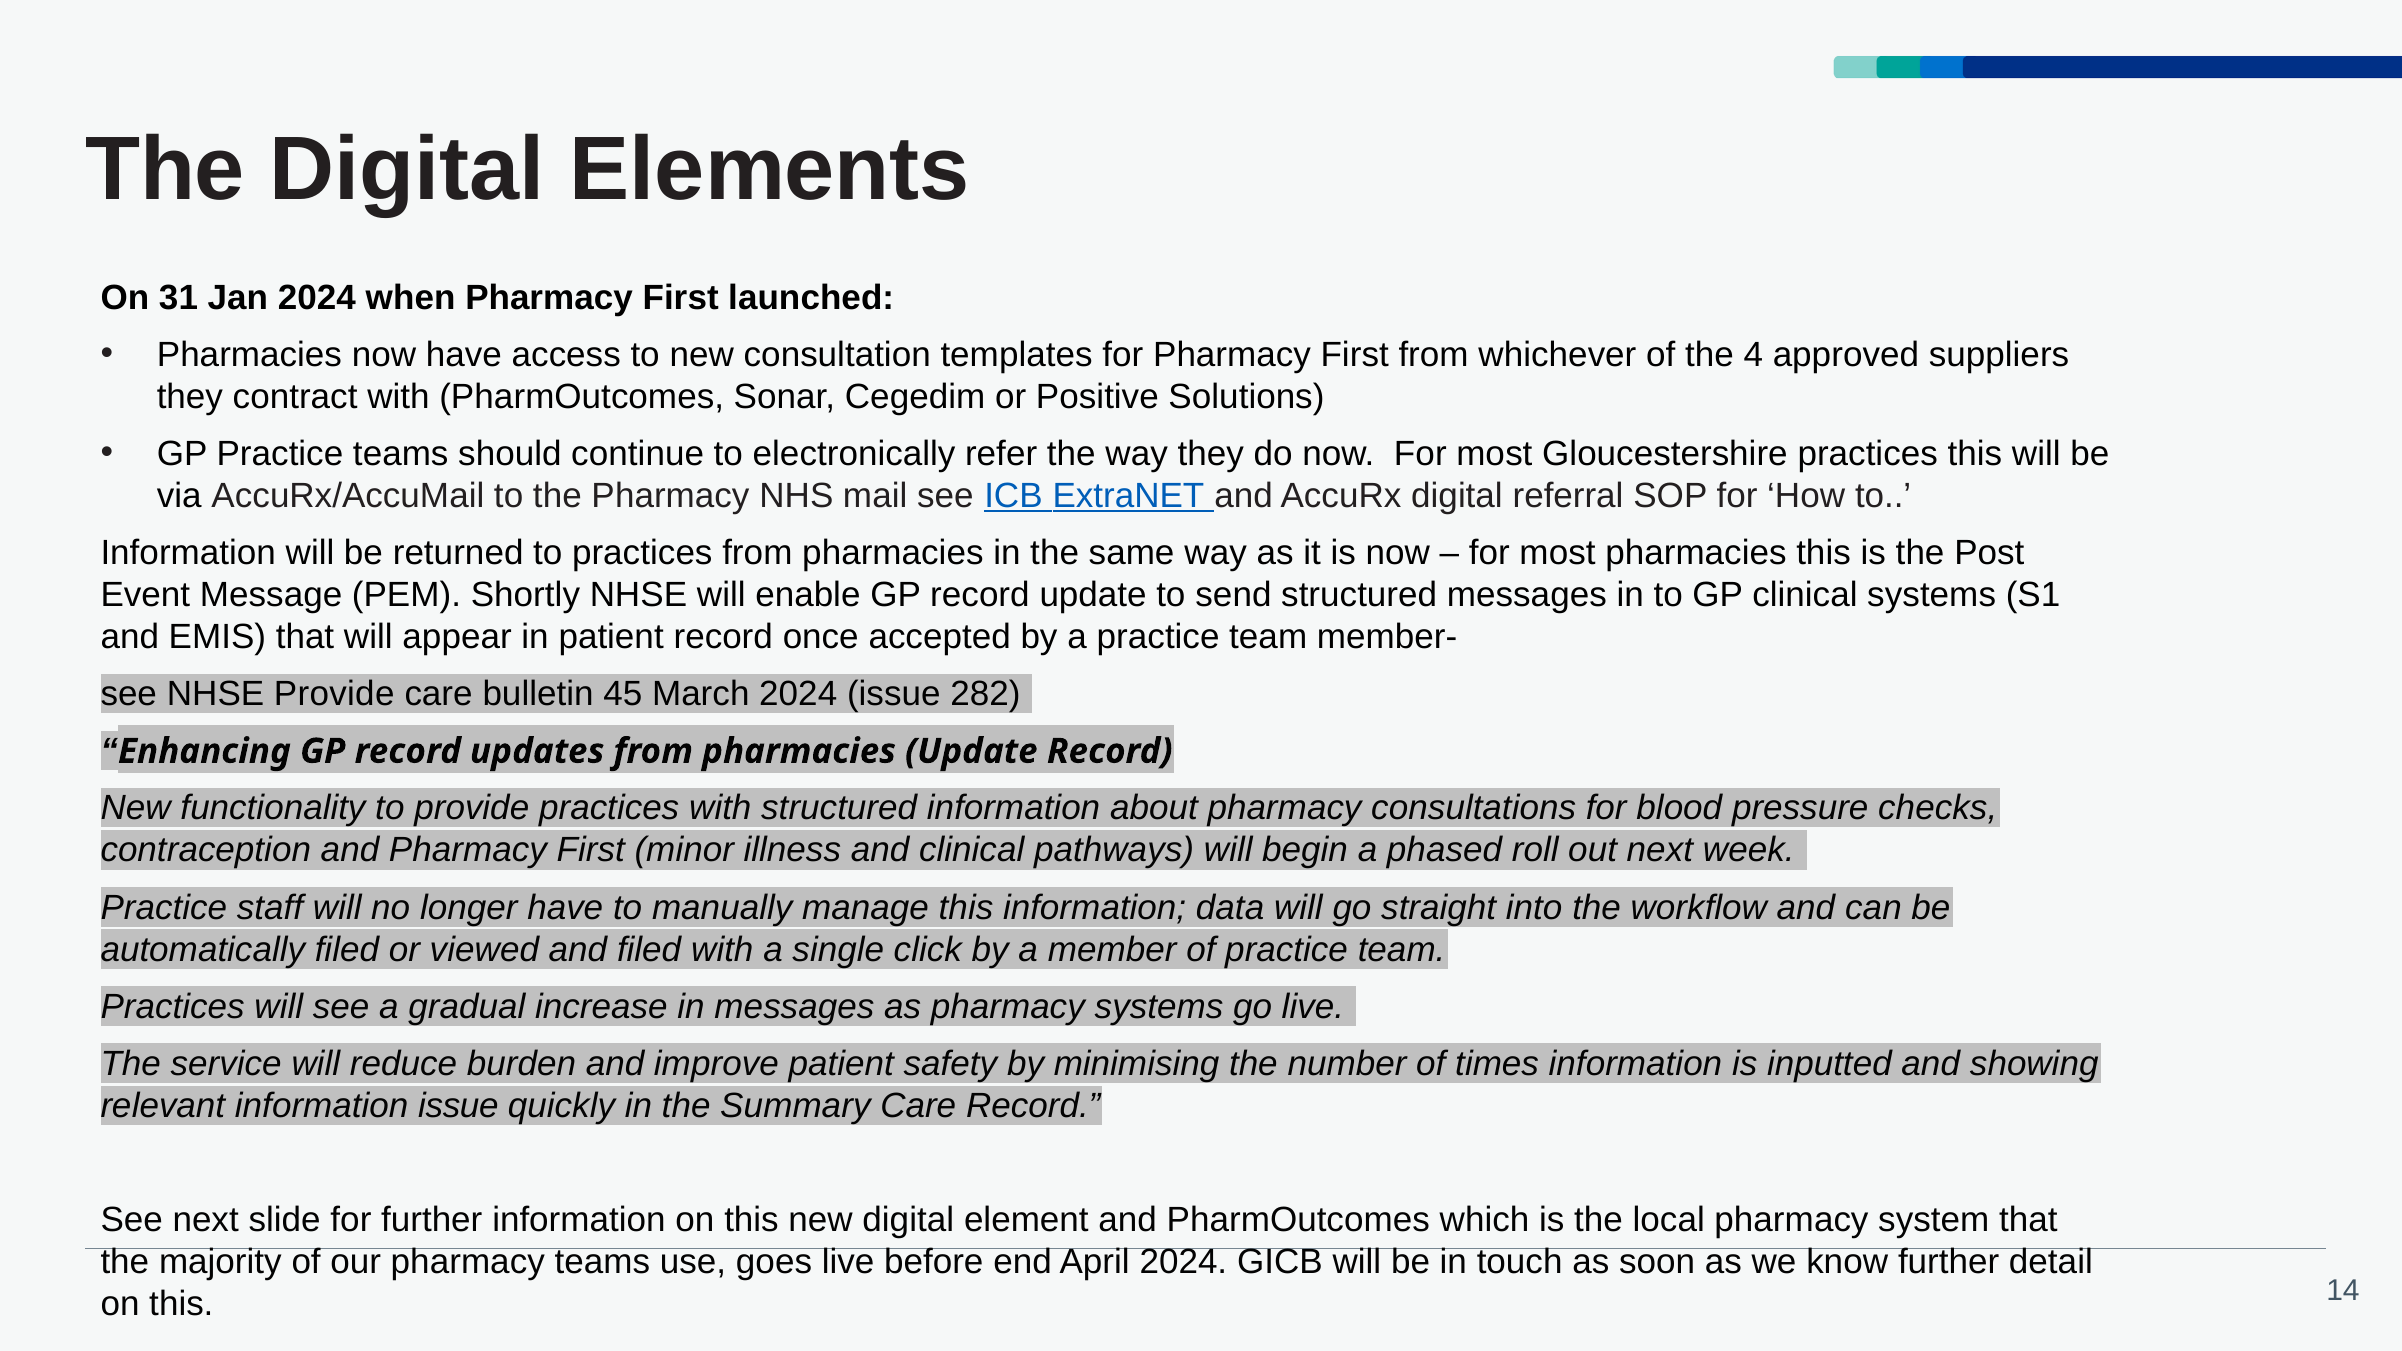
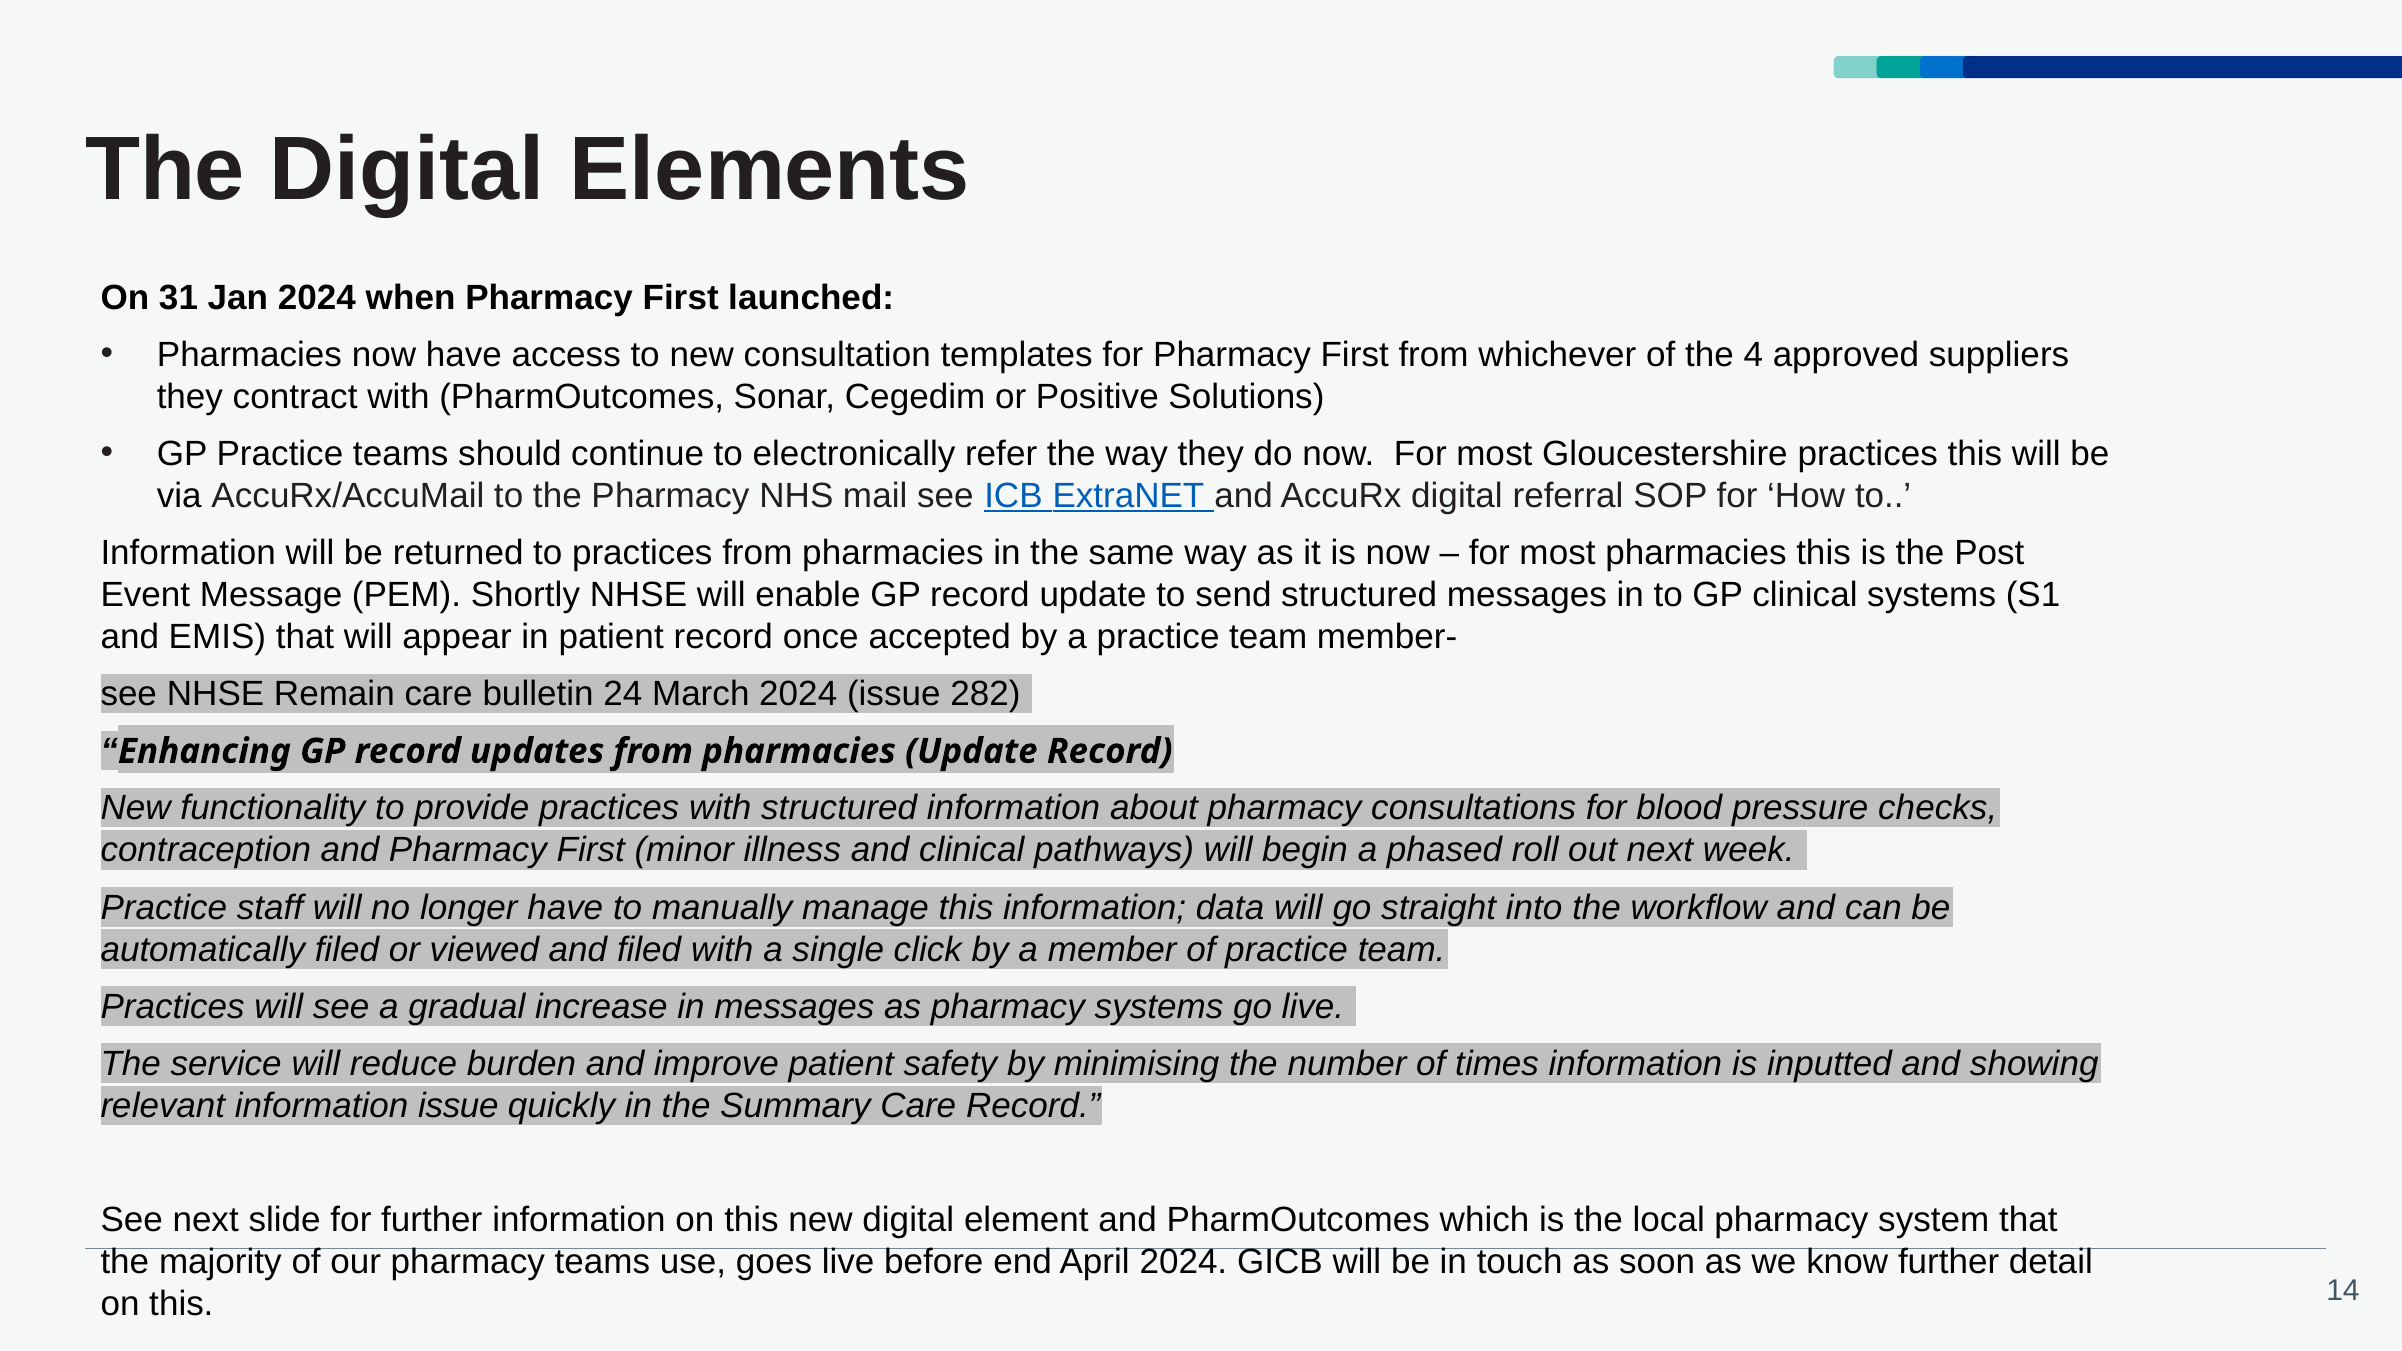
NHSE Provide: Provide -> Remain (334, 694)
45: 45 -> 24 (623, 694)
